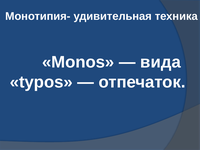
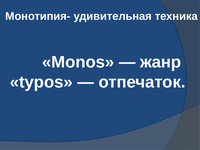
вида: вида -> жанр (161, 62)
